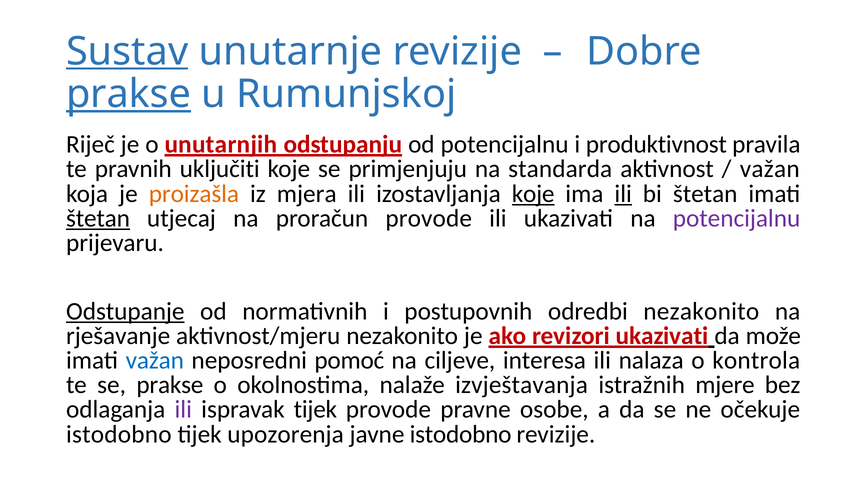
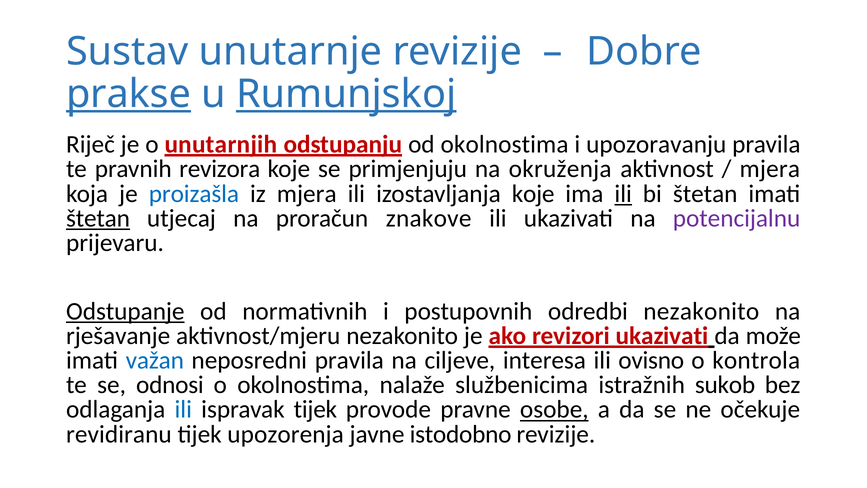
Sustav underline: present -> none (127, 51)
Rumunjskoj underline: none -> present (346, 94)
od potencijalnu: potencijalnu -> okolnostima (505, 144)
produktivnost: produktivnost -> upozoravanju (656, 144)
uključiti: uključiti -> revizora (220, 169)
standarda: standarda -> okruženja (560, 169)
važan: važan -> mjera (770, 169)
proizašla colour: orange -> blue (194, 194)
koje underline: present -> none (533, 194)
proračun provode: provode -> znakove (429, 218)
neposredni pomoć: pomoć -> pravila (349, 360)
nalaza: nalaza -> ovisno (651, 360)
se prakse: prakse -> odnosi (170, 385)
izvještavanja: izvještavanja -> službenicima (522, 385)
mjere: mjere -> sukob (725, 385)
ili colour: purple -> blue (183, 409)
osobe underline: none -> present (554, 409)
istodobno: istodobno -> revidiranu (119, 434)
